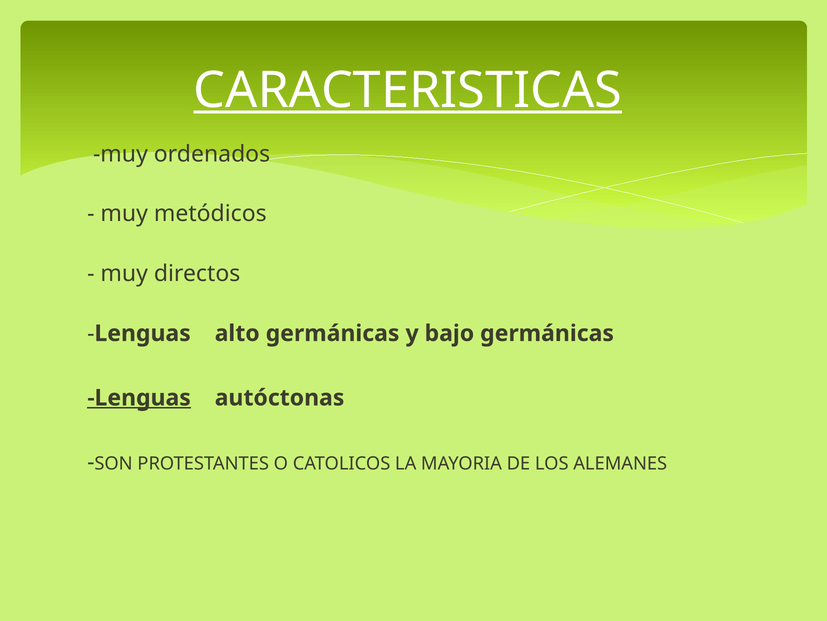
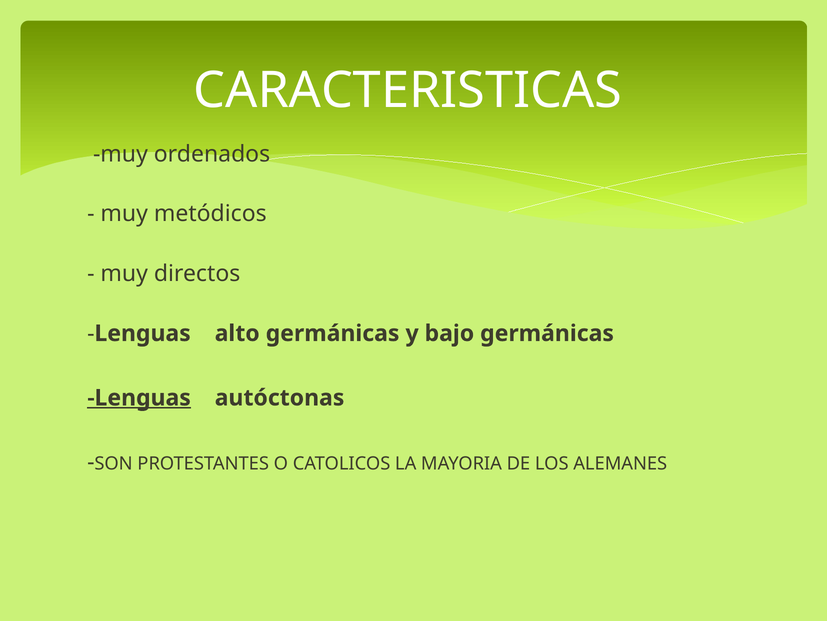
CARACTERISTICAS underline: present -> none (408, 90)
